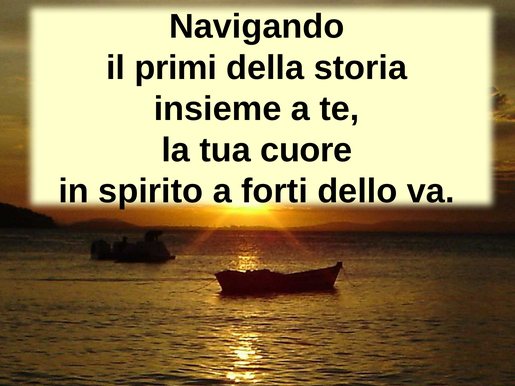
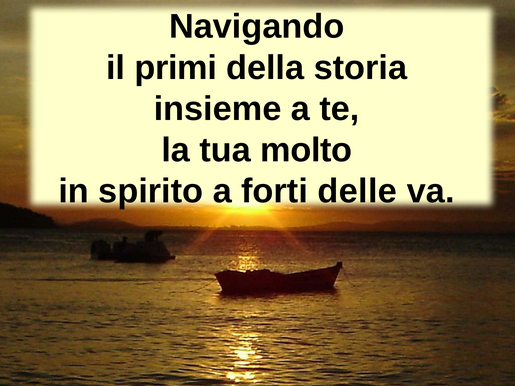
cuore: cuore -> molto (306, 150)
dello: dello -> delle (357, 191)
